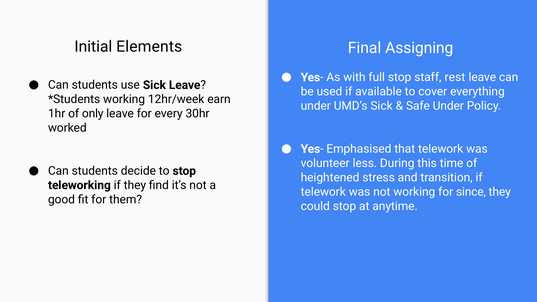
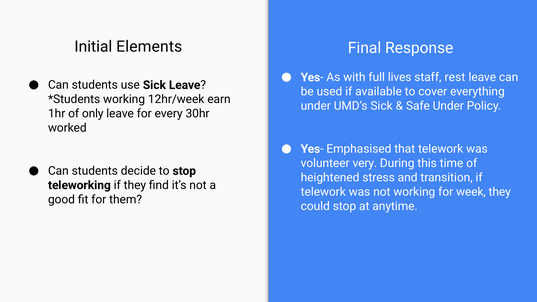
Assigning: Assigning -> Response (419, 48)
full stop: stop -> lives (400, 77)
less: less -> very (365, 163)
since: since -> week (471, 192)
